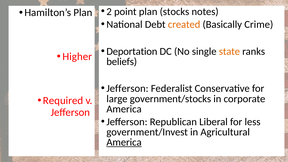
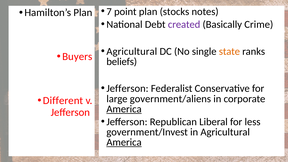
2: 2 -> 7 (109, 12)
created colour: orange -> purple (184, 24)
Deportation: Deportation -> Agricultural (132, 51)
Higher: Higher -> Buyers (77, 57)
government/stocks: government/stocks -> government/aliens (170, 99)
Required: Required -> Different (63, 101)
America underline: none -> present (124, 109)
